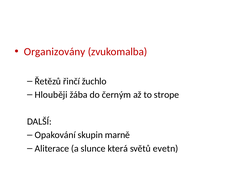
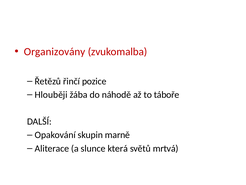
žuchlo: žuchlo -> pozice (94, 81)
černým: černým -> náhodě (116, 94)
strope: strope -> táboře (167, 94)
evetn: evetn -> mrtvá (166, 148)
